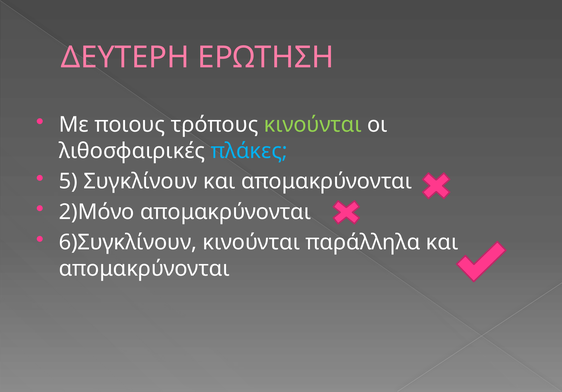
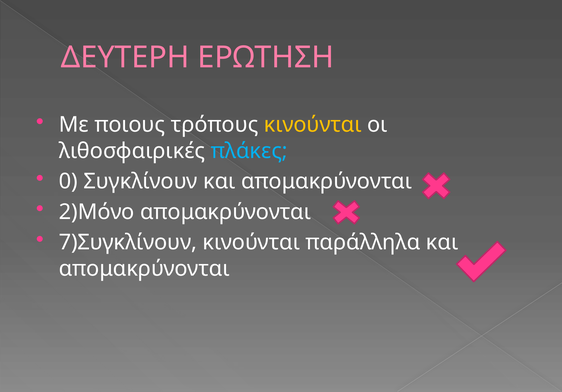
κινούνται colour: light green -> yellow (313, 125)
5: 5 -> 0 (68, 181)
6)Συγκλίνουν: 6)Συγκλίνουν -> 7)Συγκλίνουν (128, 242)
